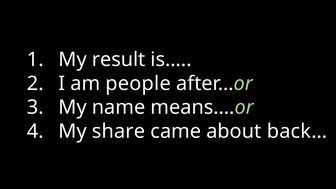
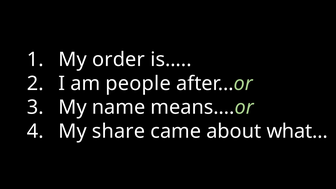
result: result -> order (118, 59)
back…: back… -> what… (297, 131)
